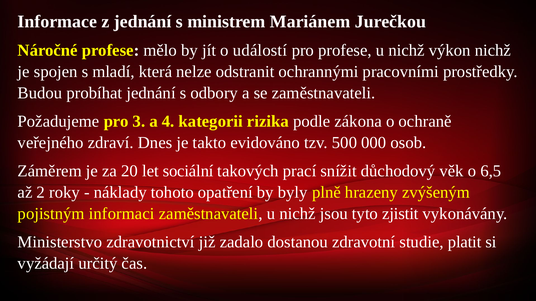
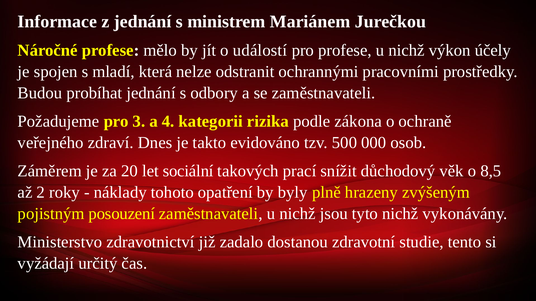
výkon nichž: nichž -> účely (493, 50)
6,5: 6,5 -> 8,5 (491, 171)
informaci: informaci -> posouzení (122, 214)
tyto zjistit: zjistit -> nichž (400, 214)
platit: platit -> tento (465, 242)
